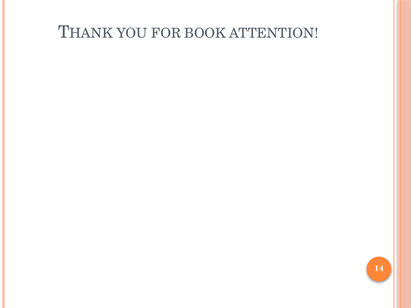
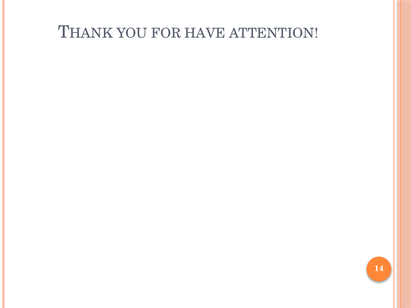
BOOK: BOOK -> HAVE (205, 33)
